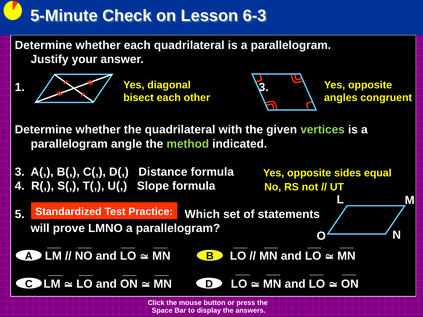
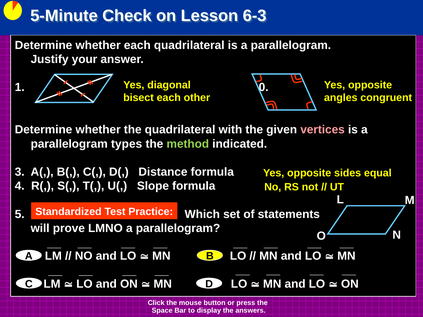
3: 3 -> 0 (264, 88)
vertices colour: light green -> pink (323, 130)
angle: angle -> types (127, 144)
